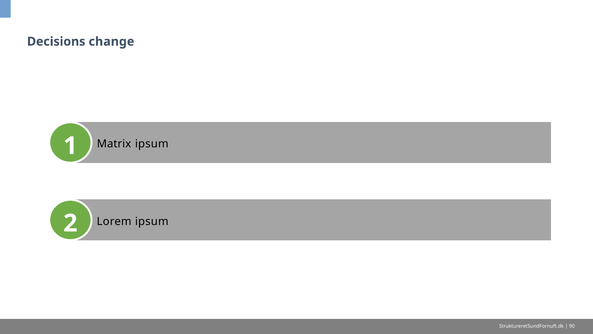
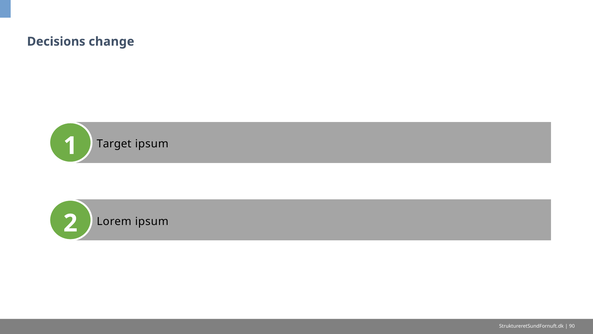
Matrix: Matrix -> Target (114, 144)
